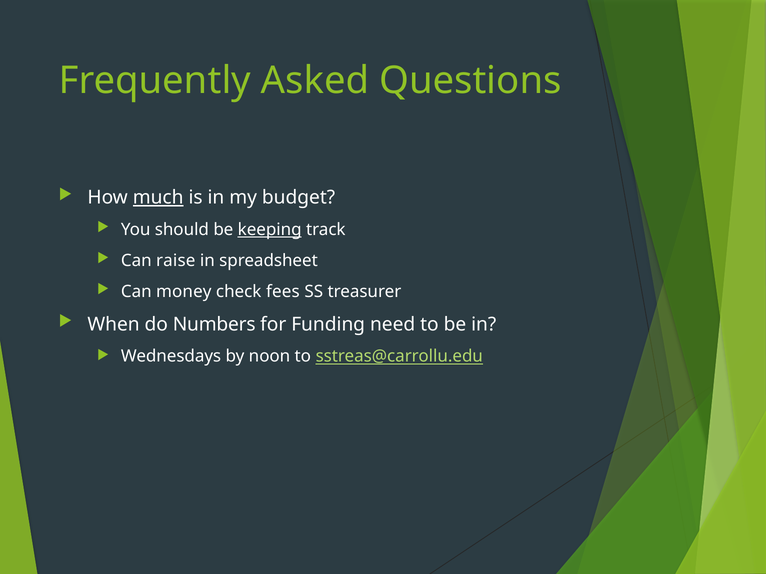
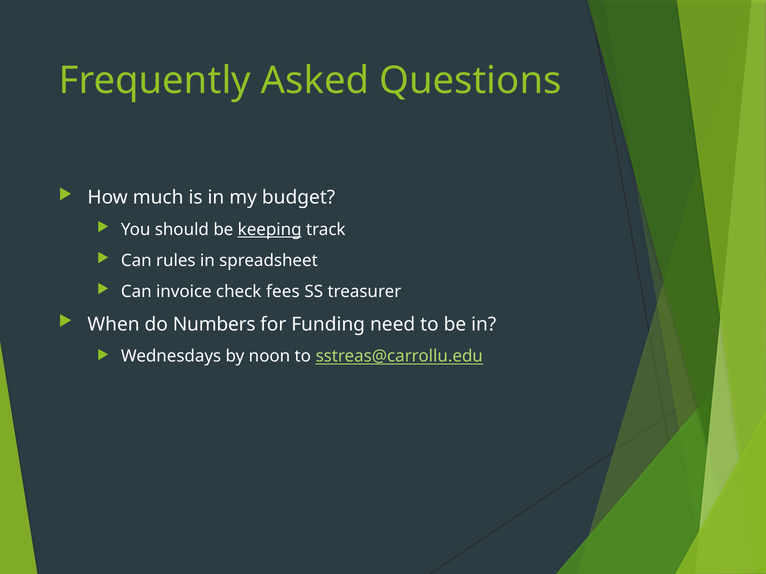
much underline: present -> none (158, 198)
raise: raise -> rules (176, 261)
money: money -> invoice (184, 292)
